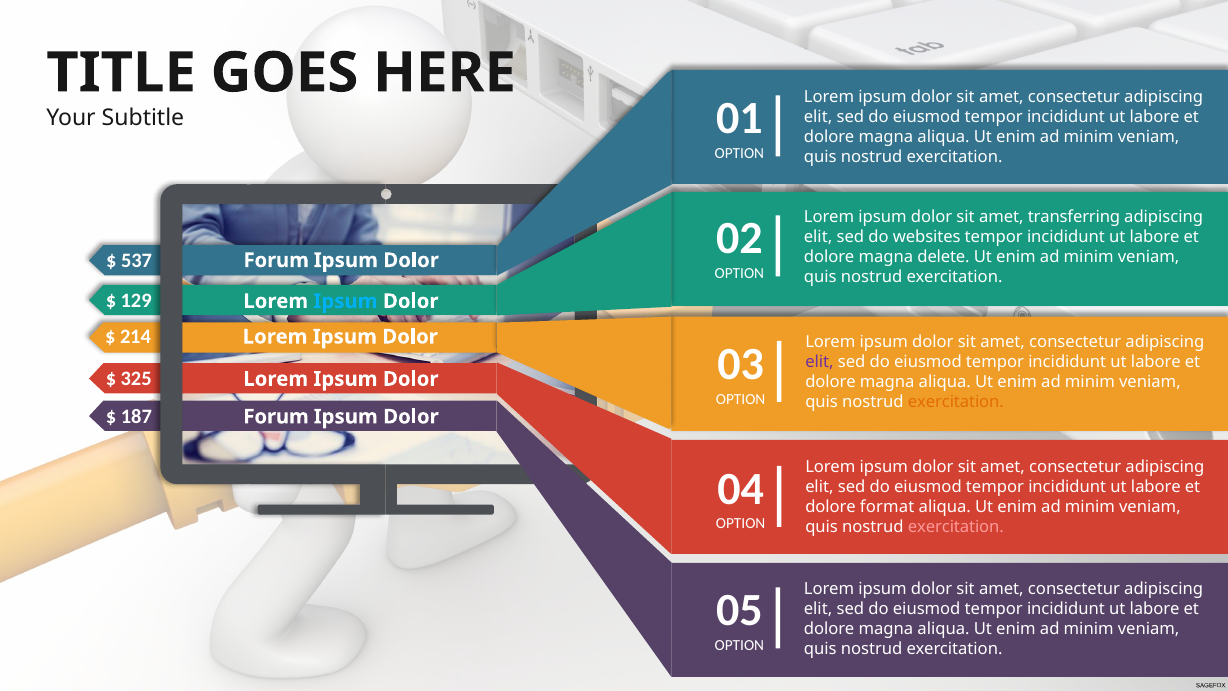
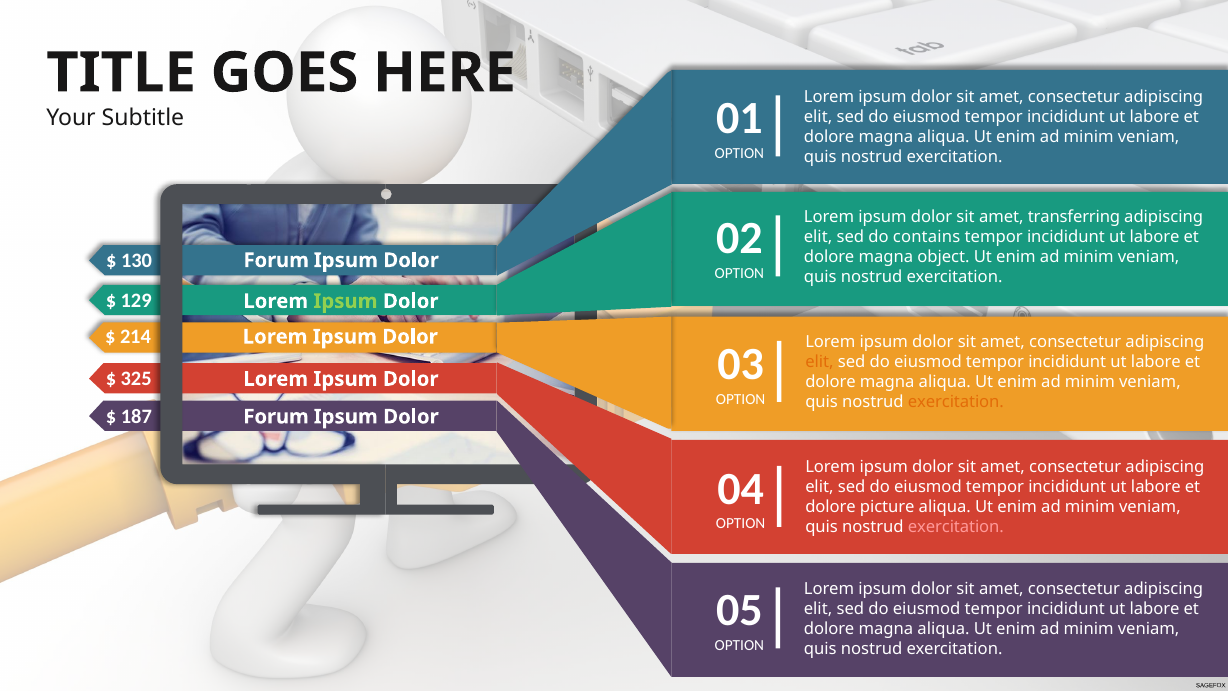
websites: websites -> contains (927, 237)
537: 537 -> 130 (137, 260)
delete: delete -> object (943, 257)
Ipsum colour: light blue -> light green (346, 301)
elit colour: purple -> orange (819, 362)
format: format -> picture (887, 507)
